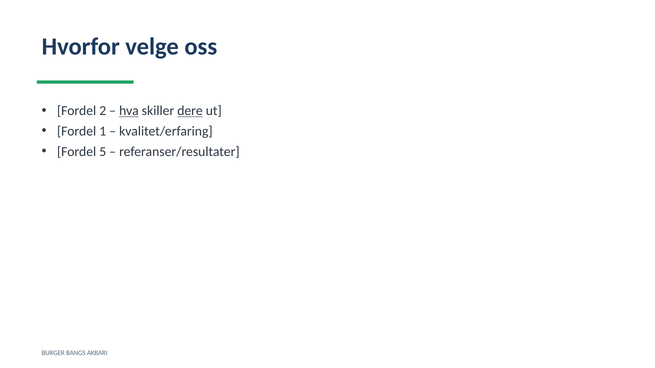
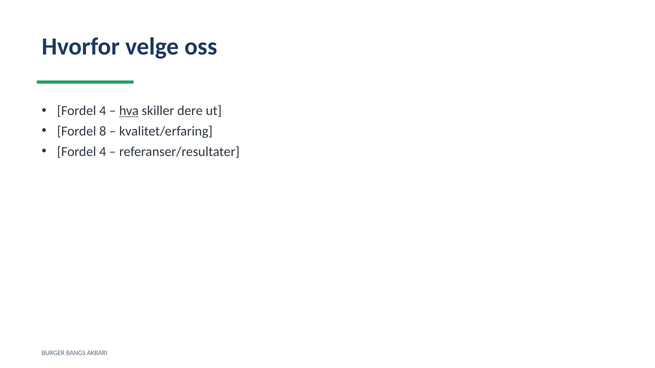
2: 2 -> 4 (103, 111)
dere underline: present -> none (190, 111)
1: 1 -> 8 (103, 131)
5: 5 -> 4 (103, 152)
